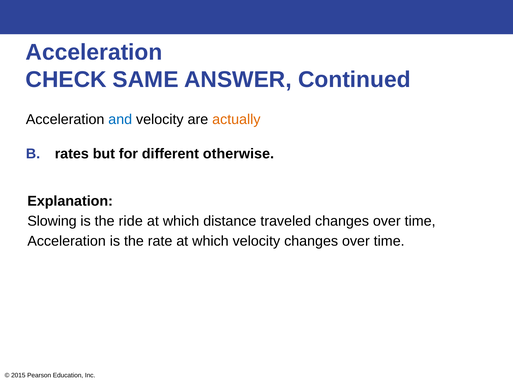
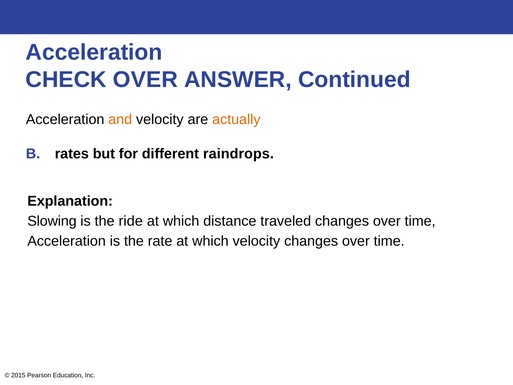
CHECK SAME: SAME -> OVER (145, 80)
and colour: blue -> orange (120, 119)
otherwise: otherwise -> raindrops (238, 154)
